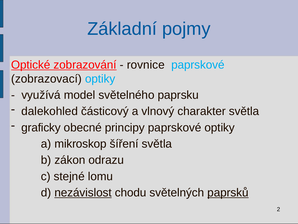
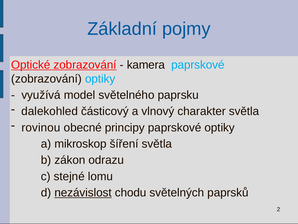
rovnice: rovnice -> kamera (146, 65)
zobrazovací: zobrazovací -> zobrazování (47, 79)
graficky: graficky -> rovinou (41, 127)
paprsků underline: present -> none (228, 192)
